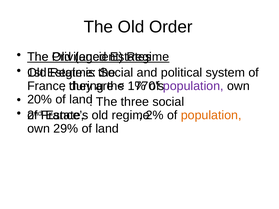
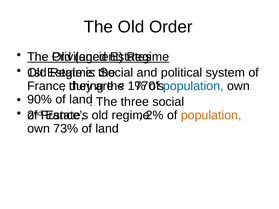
population colour: purple -> blue (193, 86)
20%: 20% -> 90% (40, 100)
29%: 29% -> 73% (66, 129)
